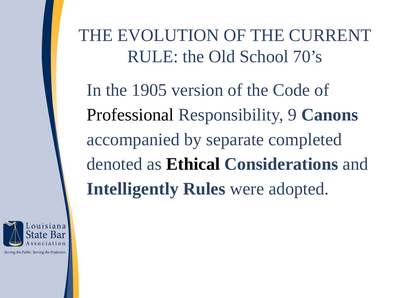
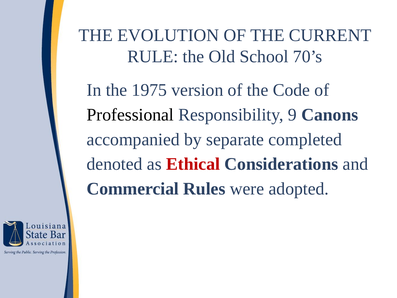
1905: 1905 -> 1975 (149, 90)
Ethical colour: black -> red (193, 164)
Intelligently: Intelligently -> Commercial (133, 189)
